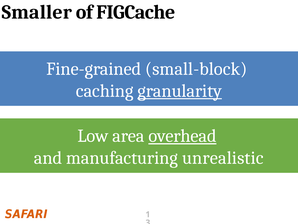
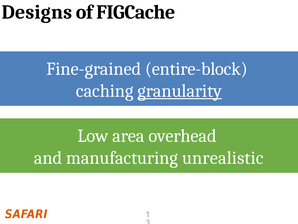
Smaller: Smaller -> Designs (37, 12)
small-block: small-block -> entire-block (196, 69)
overhead underline: present -> none (182, 136)
